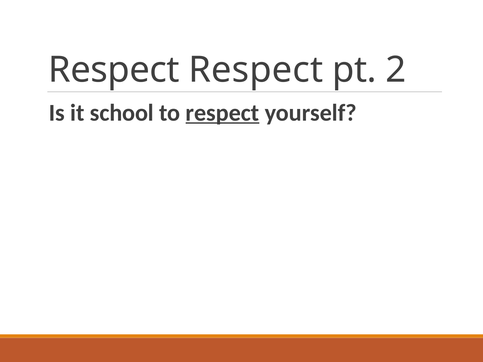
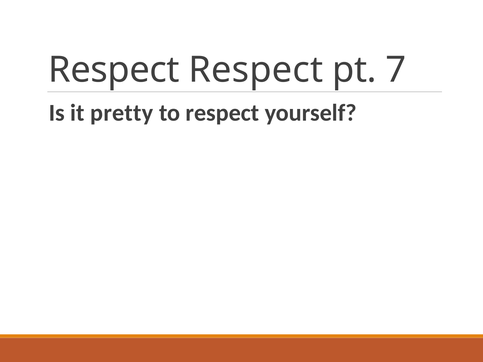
2: 2 -> 7 (396, 70)
school: school -> pretty (122, 113)
respect underline: present -> none (222, 113)
